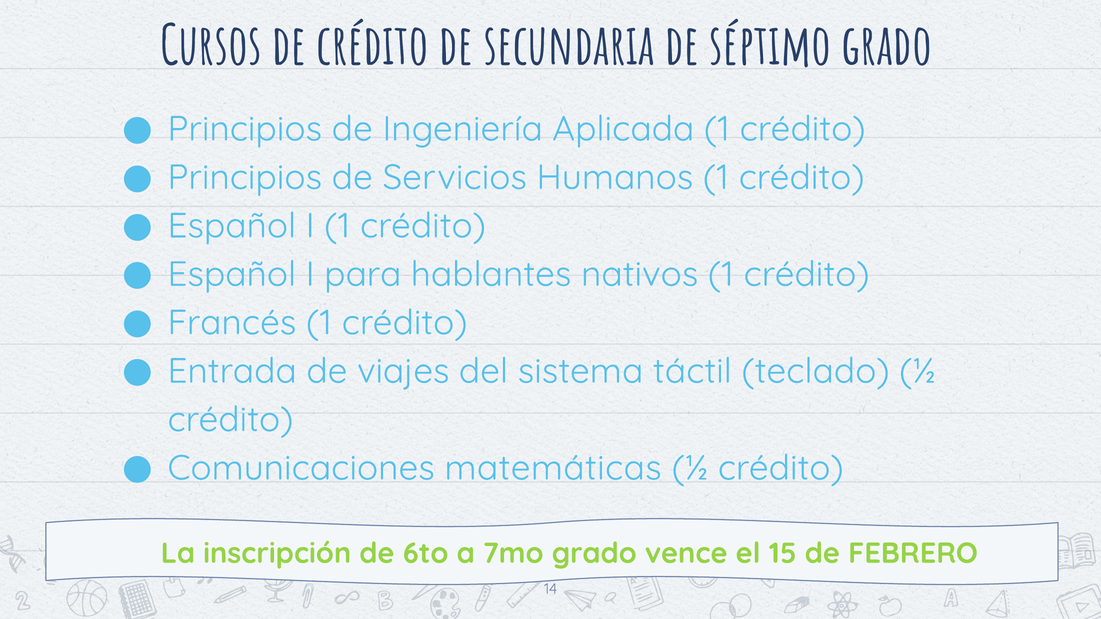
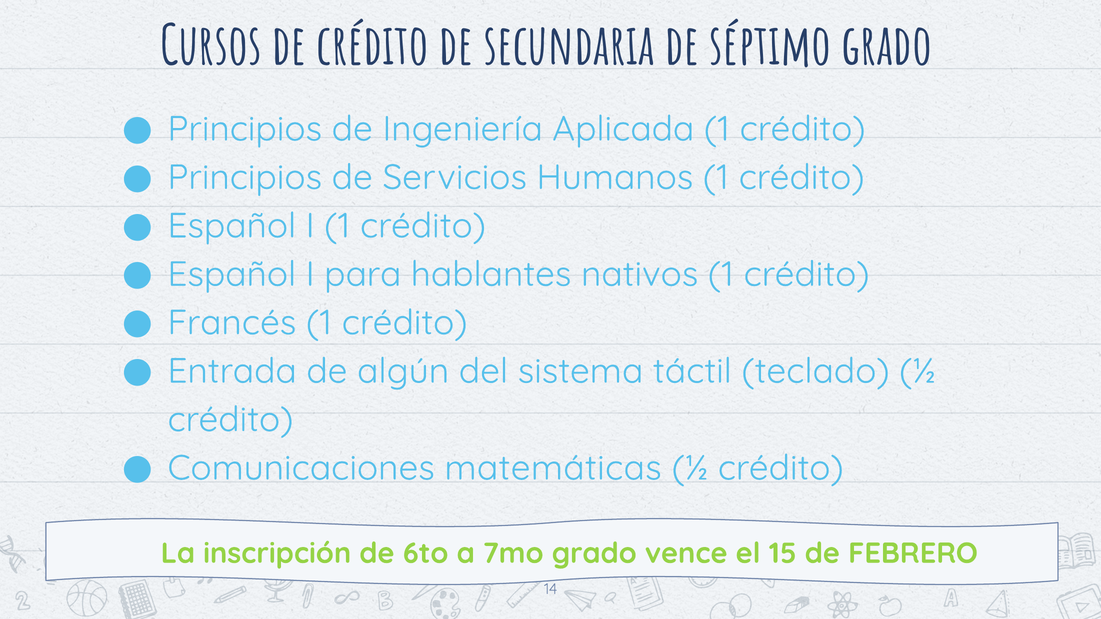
viajes: viajes -> algún (403, 371)
